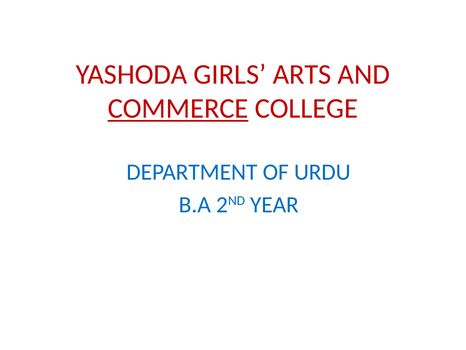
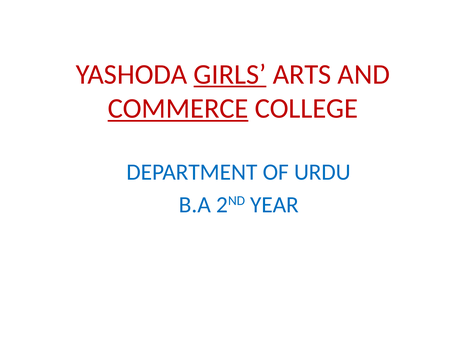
GIRLS underline: none -> present (230, 74)
